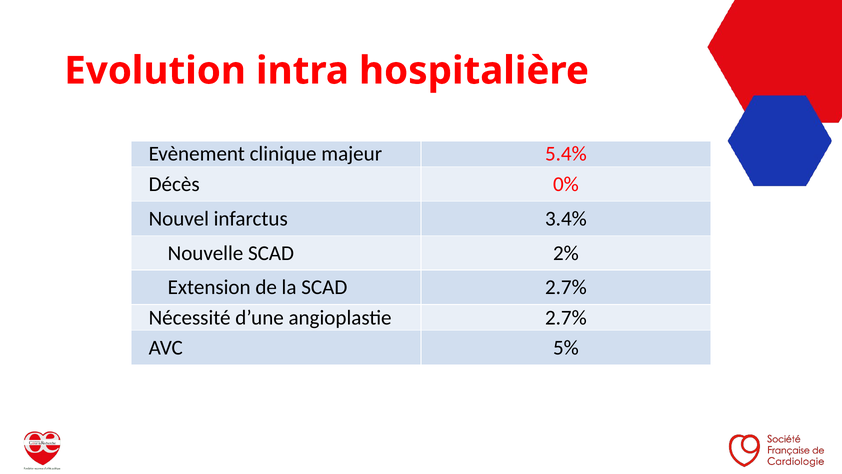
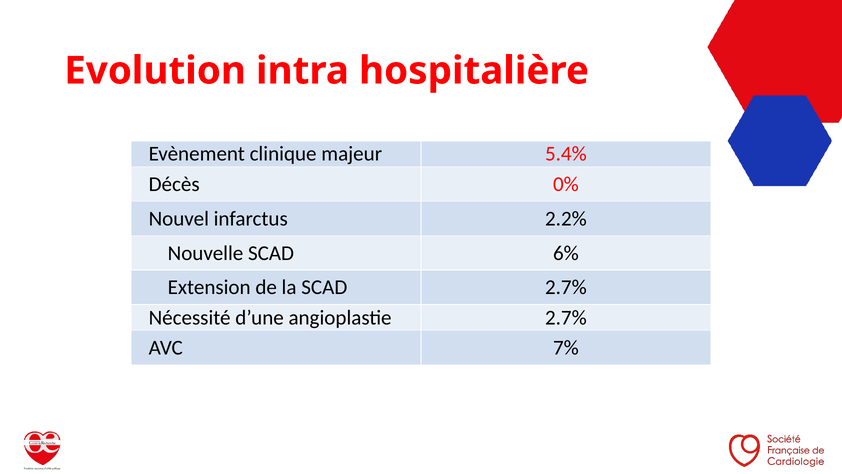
3.4%: 3.4% -> 2.2% (566, 218)
2%: 2% -> 6% (566, 253)
5%: 5% -> 7% (566, 347)
